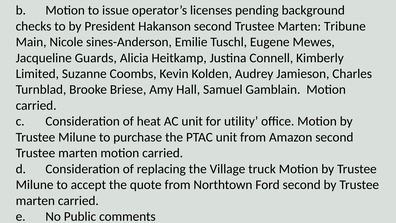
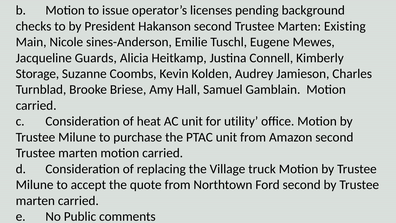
Tribune: Tribune -> Existing (345, 26)
Limited: Limited -> Storage (37, 74)
